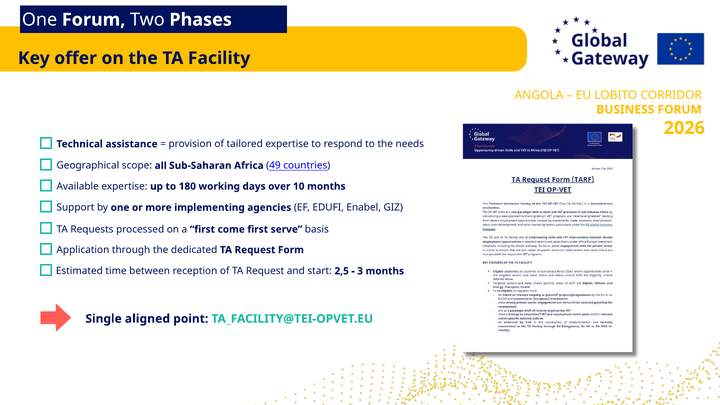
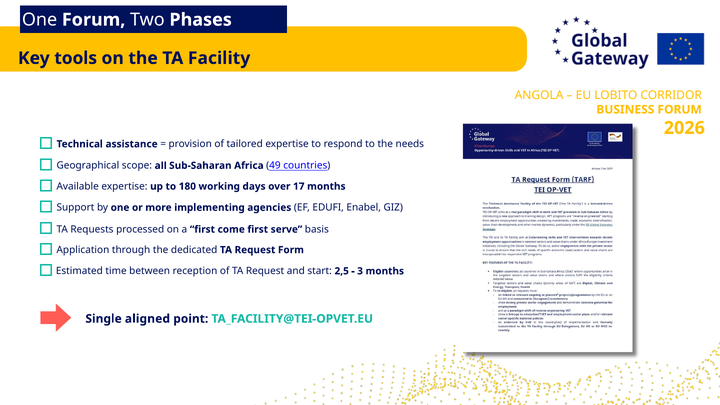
offer: offer -> tools (76, 58)
10: 10 -> 17 (299, 186)
